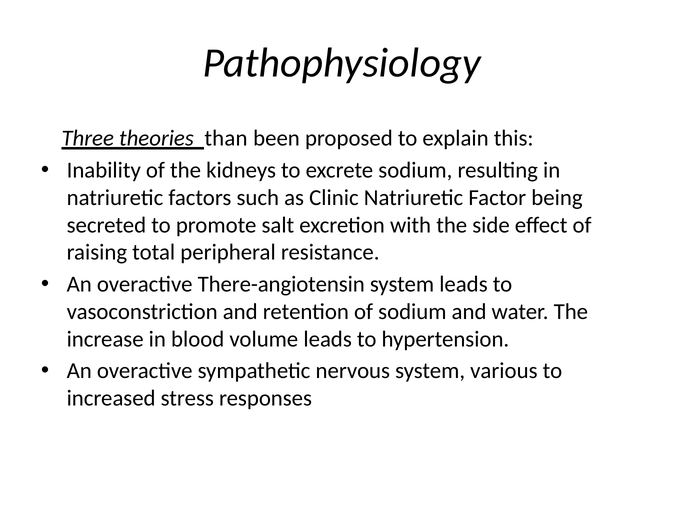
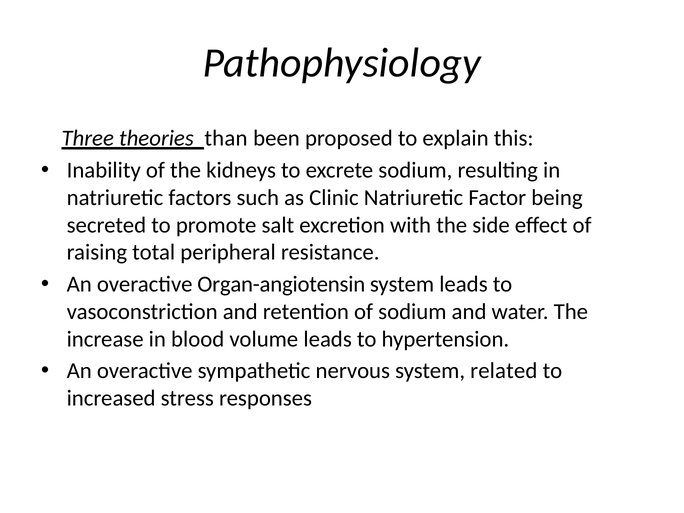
There-angiotensin: There-angiotensin -> Organ-angiotensin (281, 284)
various: various -> related (504, 371)
